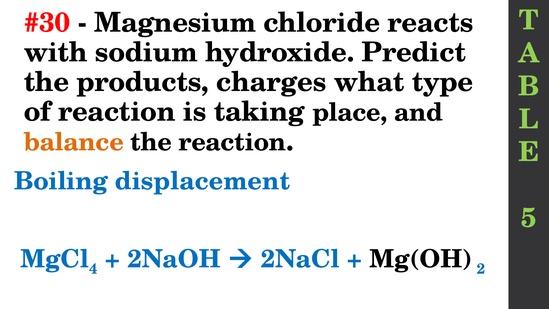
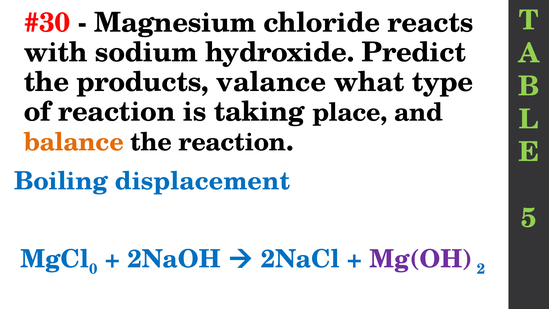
charges: charges -> valance (271, 82)
4: 4 -> 0 (93, 269)
Mg(OH colour: black -> purple (421, 259)
